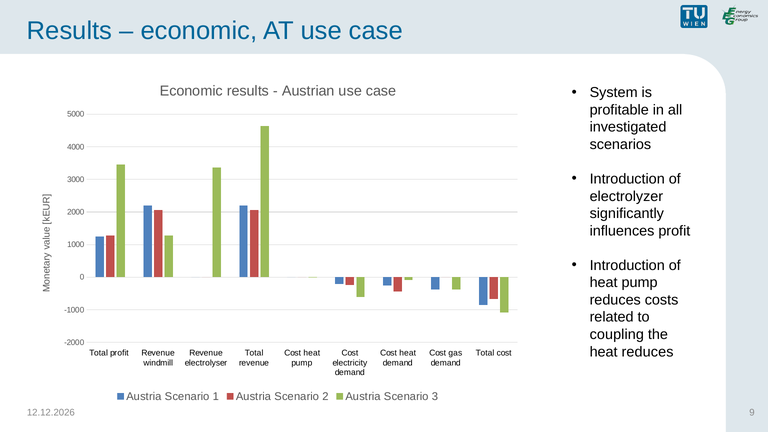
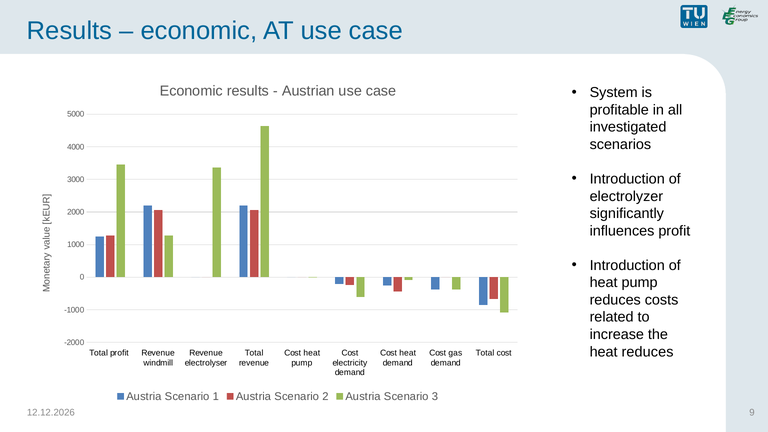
coupling: coupling -> increase (617, 335)
